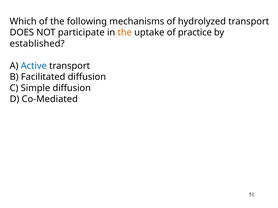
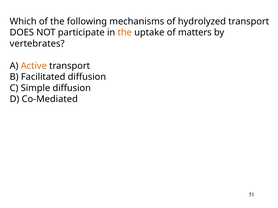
practice: practice -> matters (195, 33)
established: established -> vertebrates (37, 44)
Active colour: blue -> orange (34, 66)
